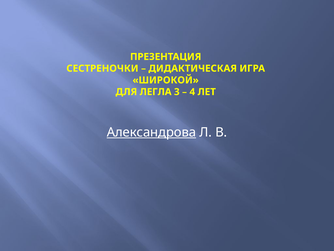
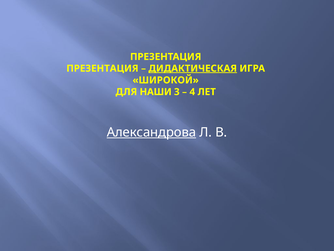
СЕСТРЕНОЧКИ: СЕСТРЕНОЧКИ -> ПРЕЗЕНТАЦИЯ (102, 68)
ДИДАКТИЧЕСКАЯ underline: none -> present (193, 68)
ЛЕГЛА: ЛЕГЛА -> НАШИ (156, 92)
